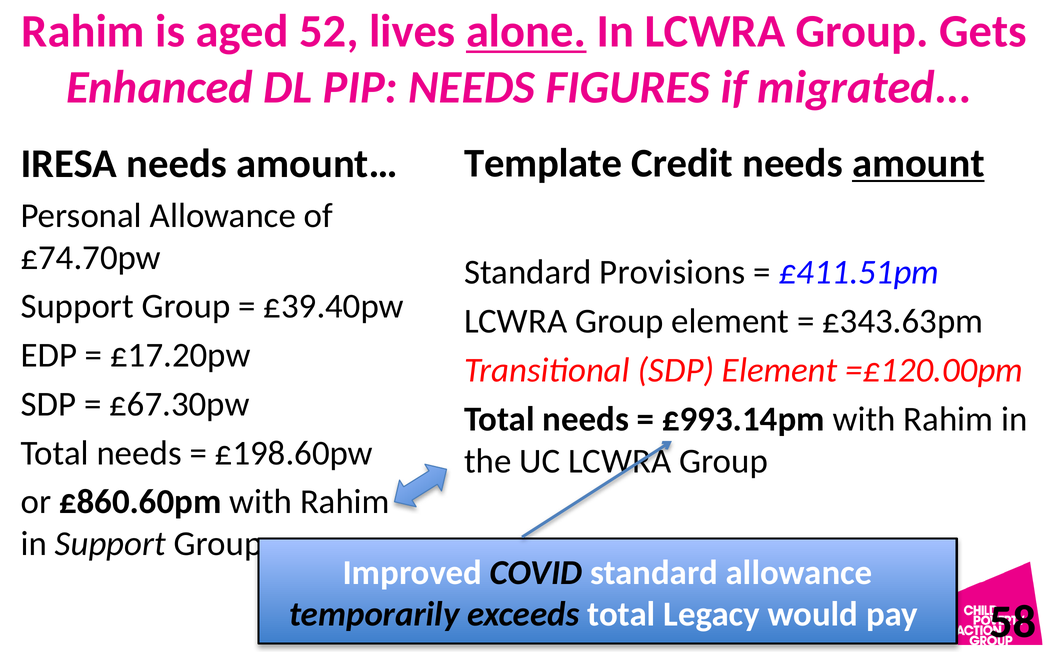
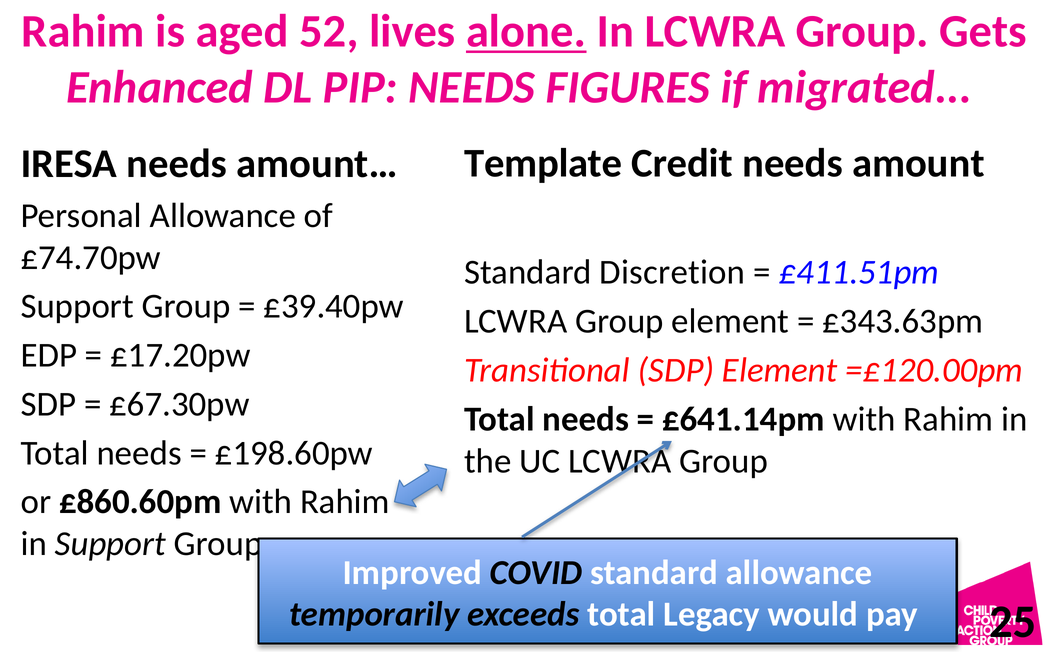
amount underline: present -> none (918, 163)
Provisions: Provisions -> Discretion (672, 272)
£993.14pm: £993.14pm -> £641.14pm (743, 419)
58: 58 -> 25 (1013, 621)
